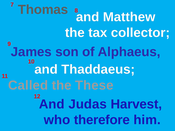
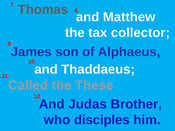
Harvest: Harvest -> Brother (136, 104)
therefore: therefore -> disciples (102, 120)
